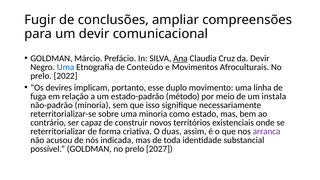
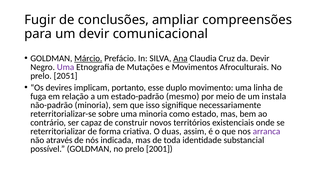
Márcio underline: none -> present (88, 58)
Uma colour: blue -> purple (66, 67)
Conteúdo: Conteúdo -> Mutações (145, 67)
2022: 2022 -> 2051 (66, 76)
método: método -> mesmo (183, 96)
acusou: acusou -> através (59, 140)
2027: 2027 -> 2001 (159, 149)
